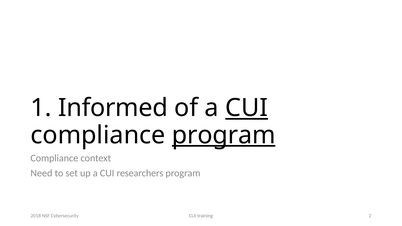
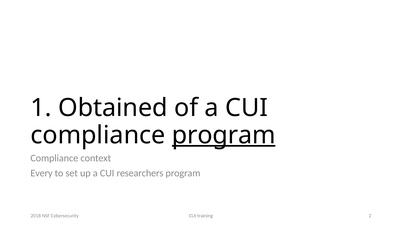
Informed: Informed -> Obtained (113, 108)
CUI underline: present -> none (247, 108)
Need: Need -> Every (42, 173)
